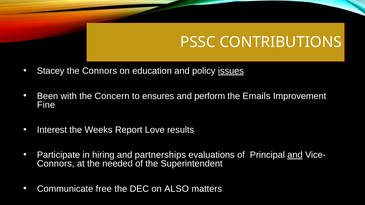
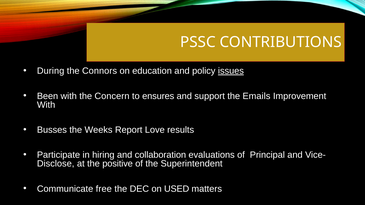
Stacey: Stacey -> During (51, 71)
perform: perform -> support (210, 96)
Fine: Fine -> With (46, 105)
Interest: Interest -> Busses (52, 130)
partnerships: partnerships -> collaboration (160, 155)
and underline: present -> none (295, 155)
Connors: Connors -> Disclose (56, 164)
needed: needed -> positive (118, 164)
ALSO: ALSO -> USED (177, 189)
